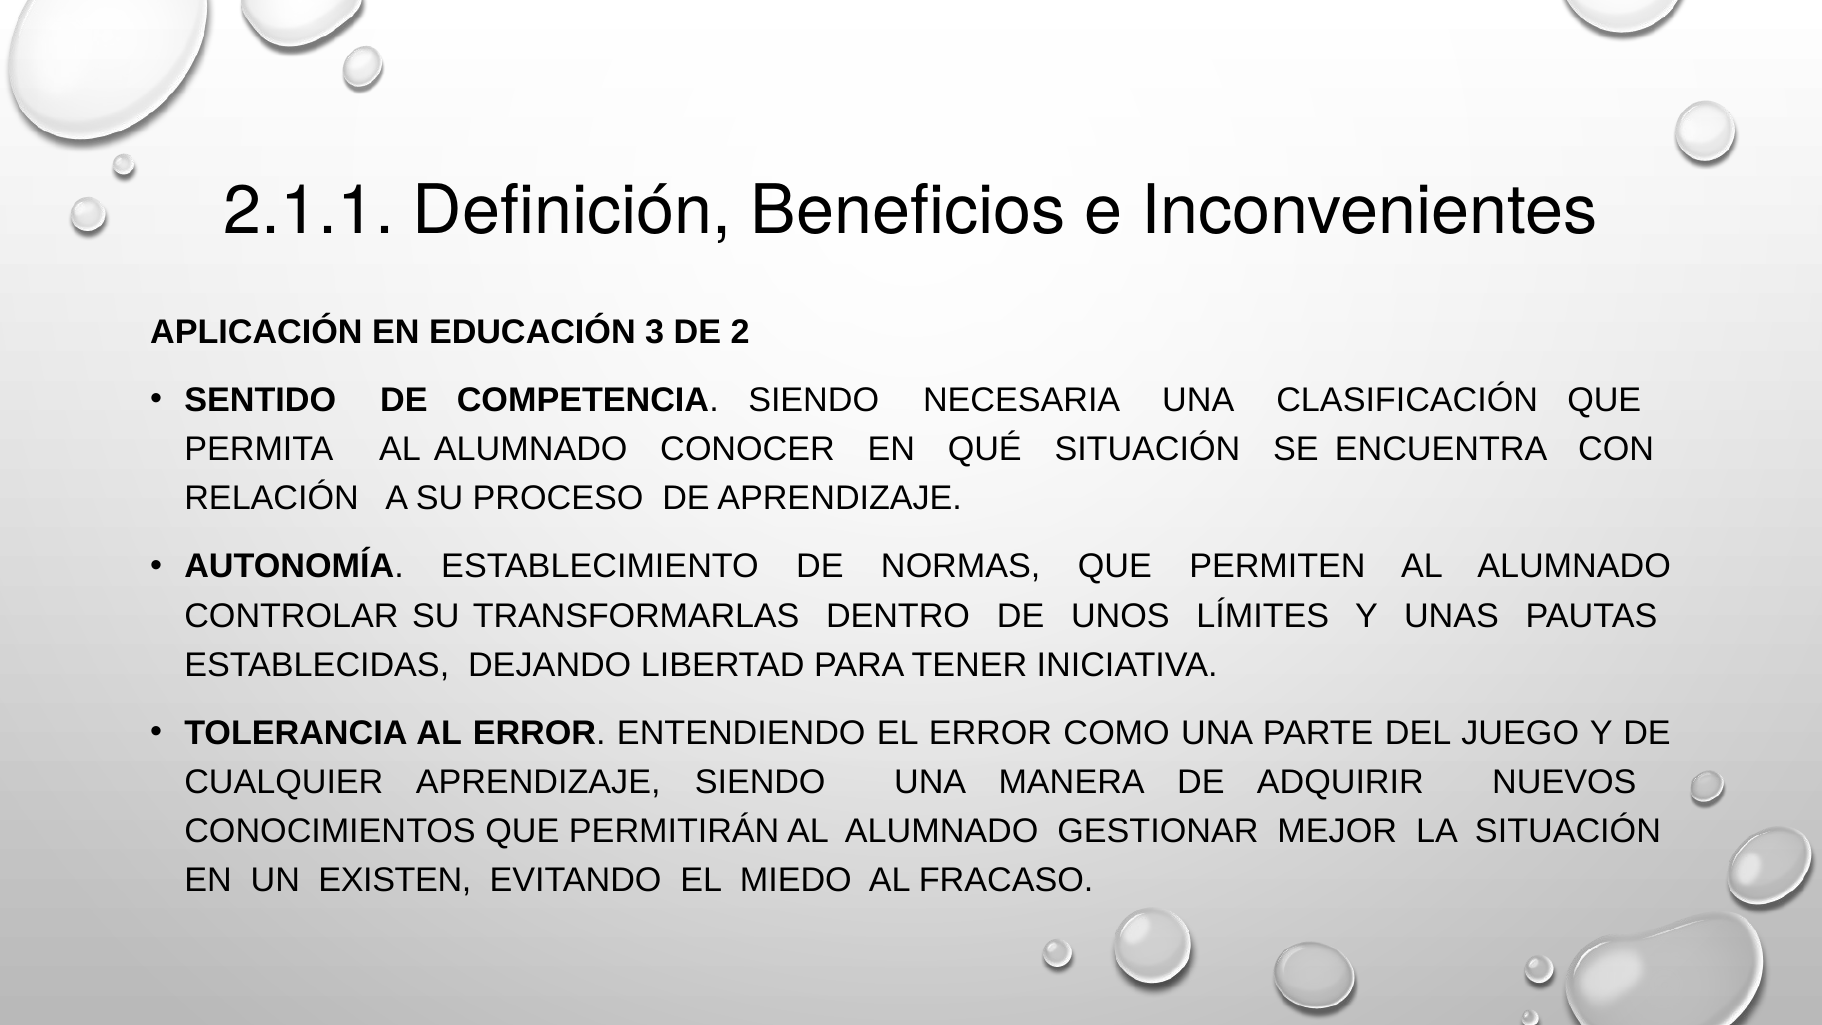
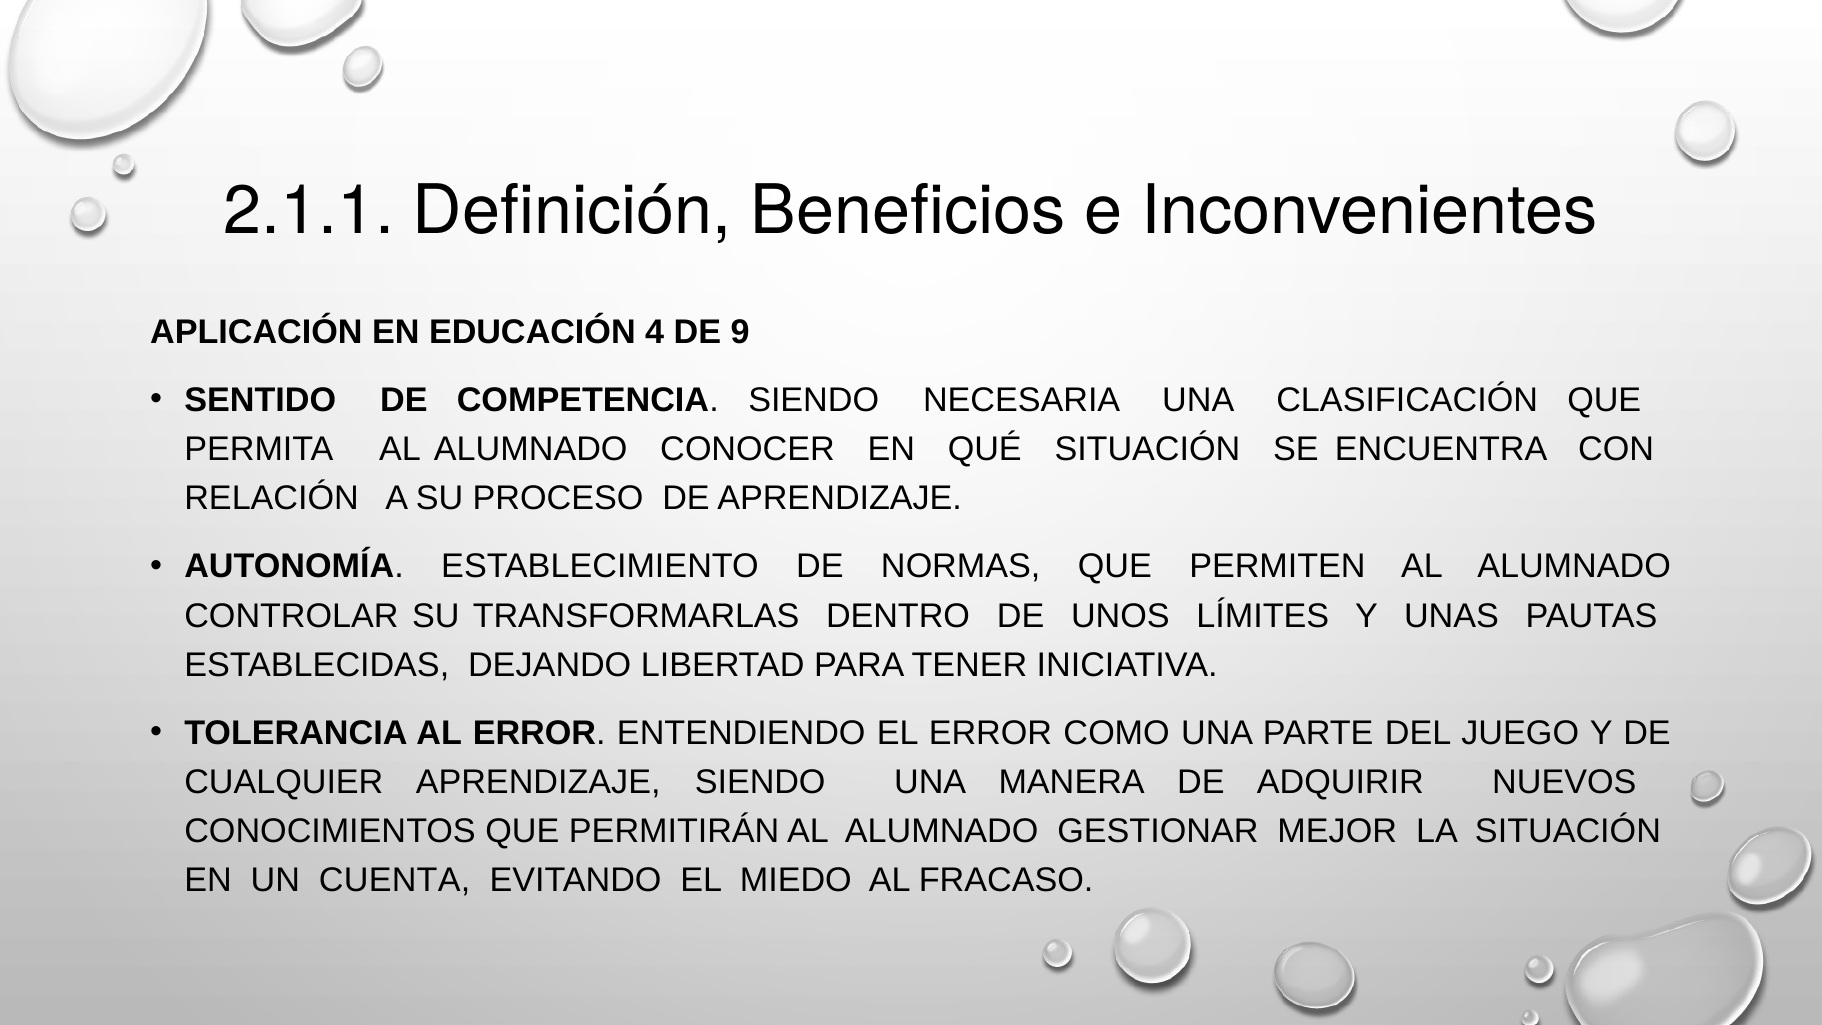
3: 3 -> 4 (655, 332)
2: 2 -> 9 (740, 332)
EXISTEN: EXISTEN -> CUENTA (395, 881)
